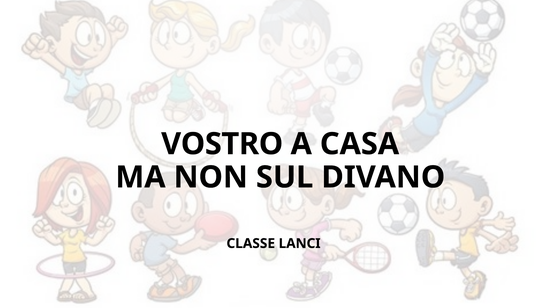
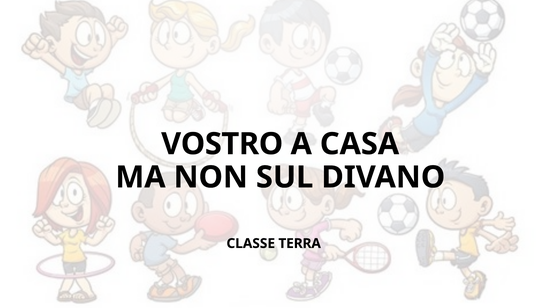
LANCI: LANCI -> TERRA (300, 243)
